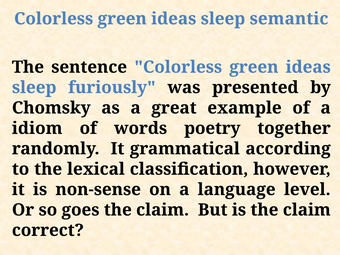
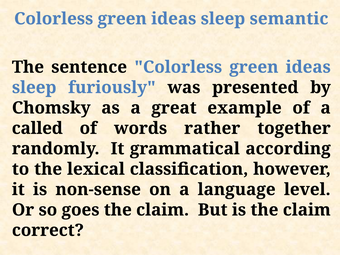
idiom: idiom -> called (37, 128)
poetry: poetry -> rather (212, 128)
